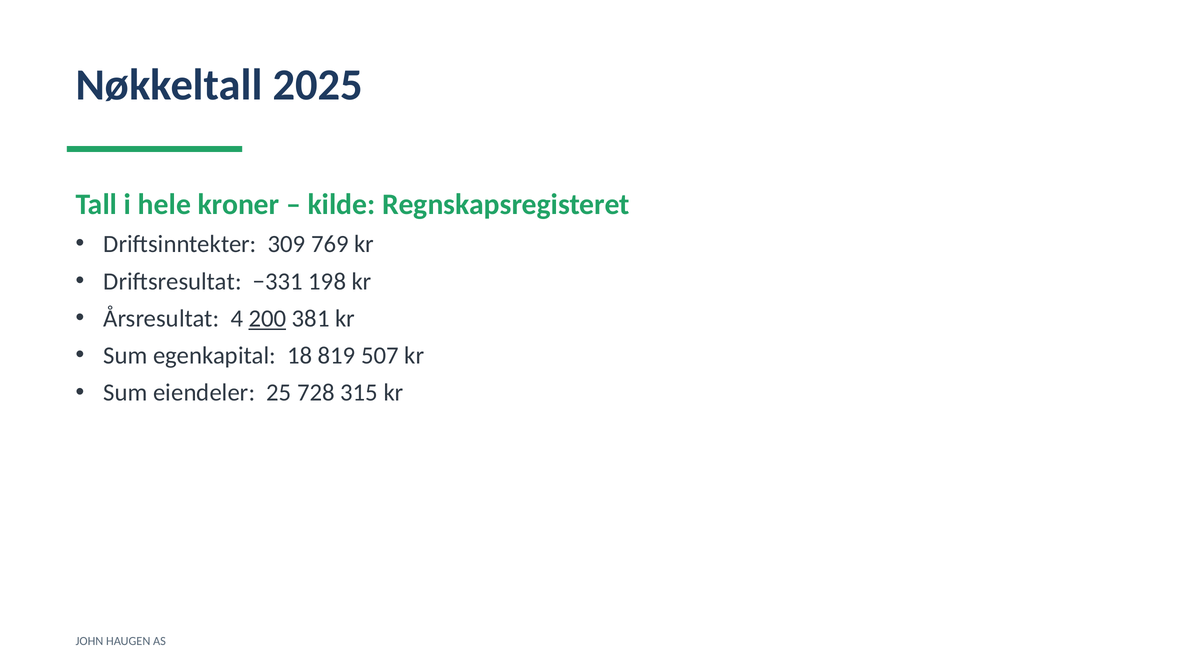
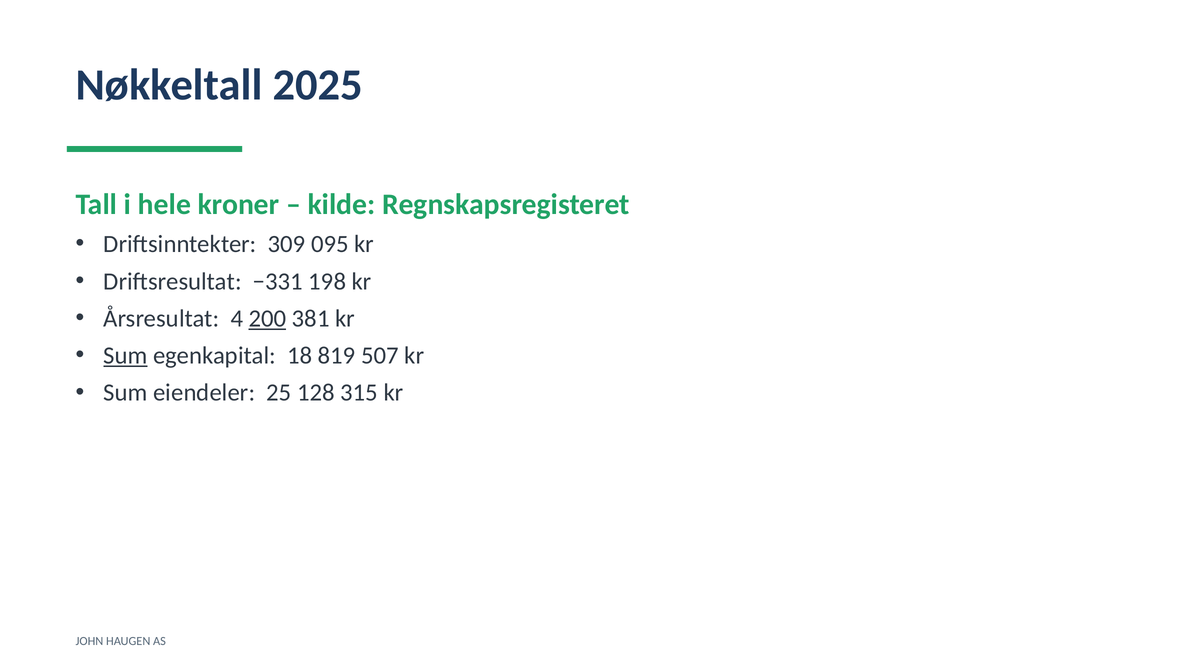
769: 769 -> 095 (330, 244)
Sum underline: none -> present (125, 356)
728: 728 -> 128 (316, 393)
